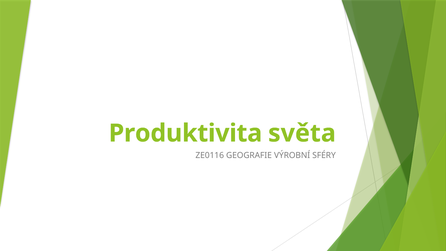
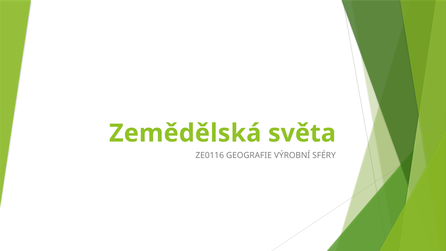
Produktivita: Produktivita -> Zemědělská (185, 133)
